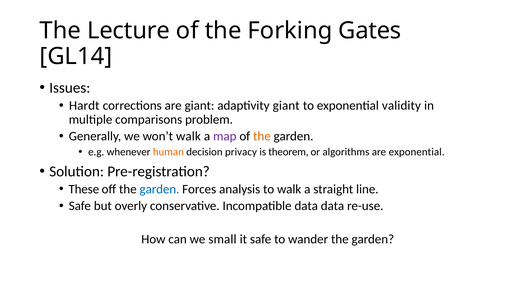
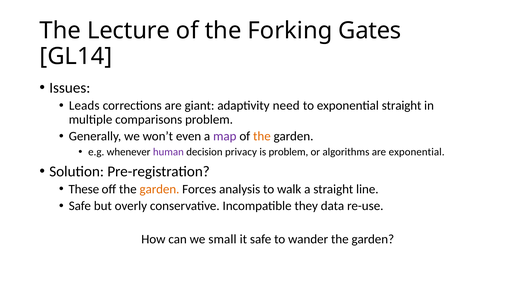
Hardt: Hardt -> Leads (84, 106)
adaptivity giant: giant -> need (286, 106)
exponential validity: validity -> straight (402, 106)
won’t walk: walk -> even (189, 136)
human colour: orange -> purple (168, 152)
is theorem: theorem -> problem (288, 152)
garden colour: blue -> orange (159, 189)
Incompatible data: data -> they (306, 206)
